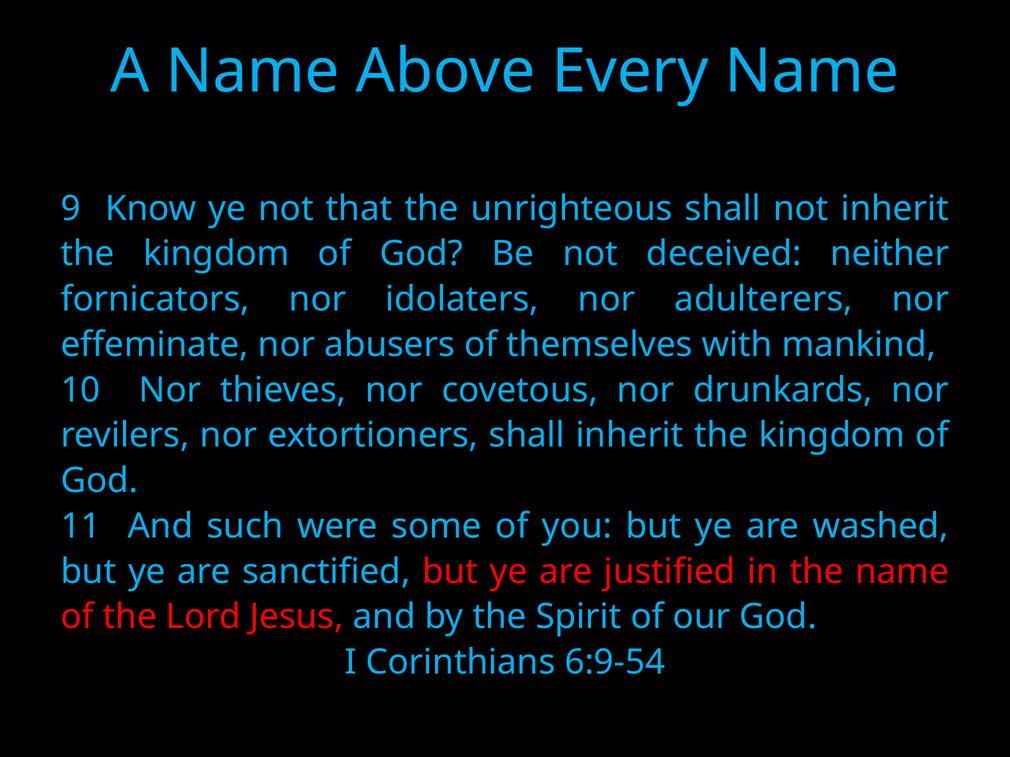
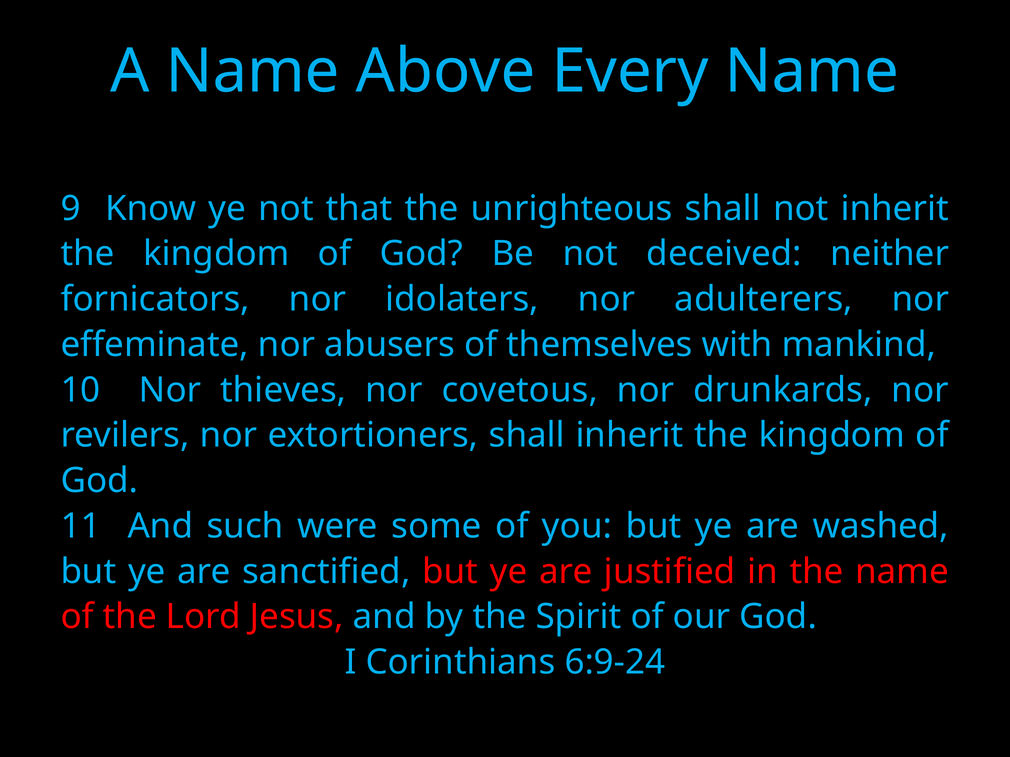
6:9-54: 6:9-54 -> 6:9-24 (615, 663)
